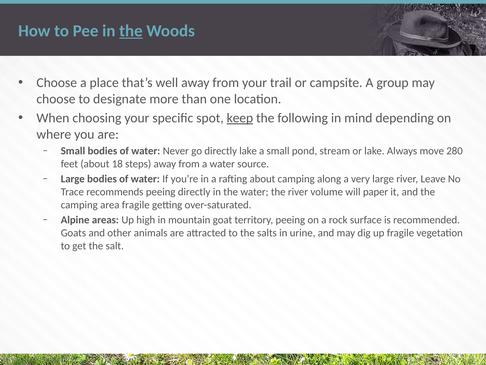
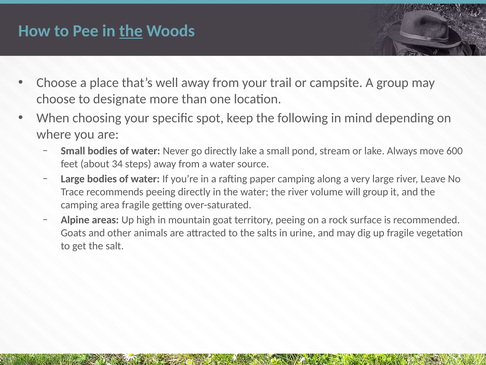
keep underline: present -> none (240, 118)
280: 280 -> 600 (455, 151)
18: 18 -> 34 (117, 164)
rafting about: about -> paper (262, 179)
will paper: paper -> group (376, 192)
